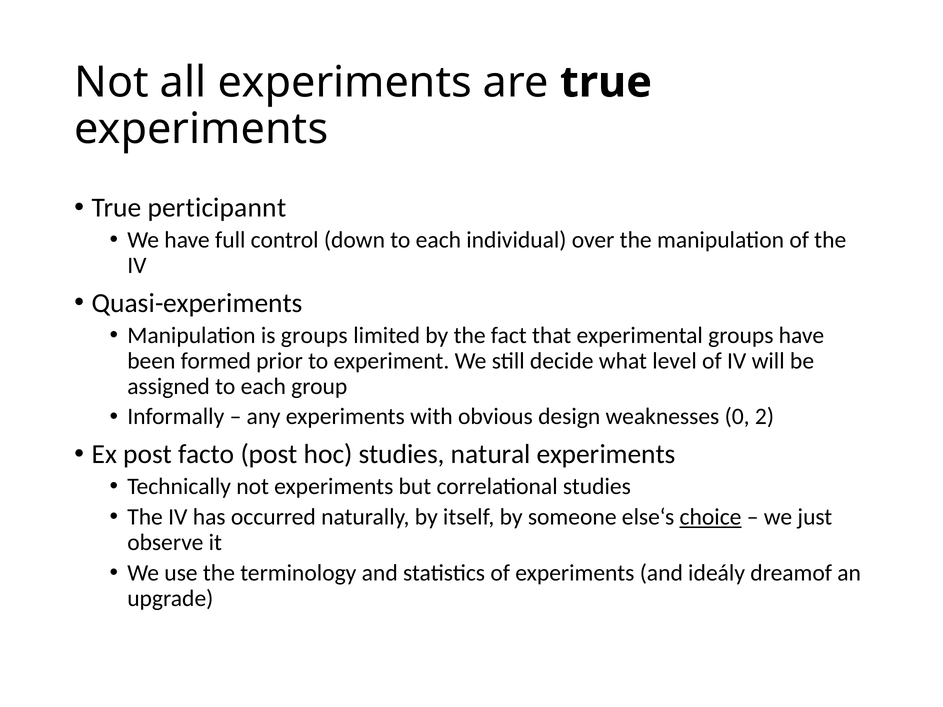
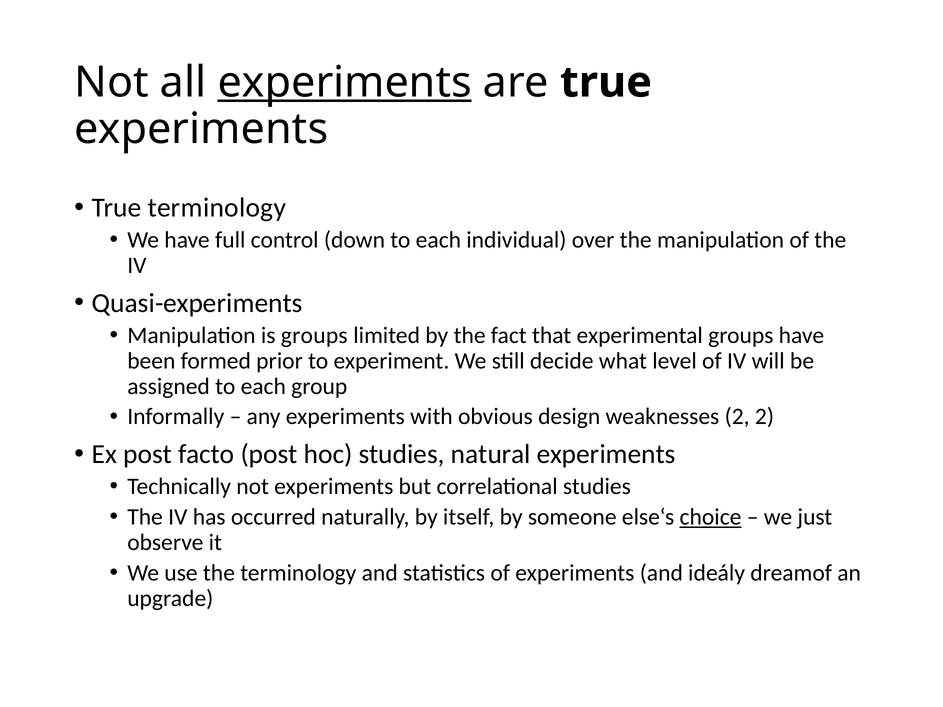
experiments underline: none -> present (345, 82)
True perticipannt: perticipannt -> terminology (217, 208)
weaknesses 0: 0 -> 2 (737, 417)
